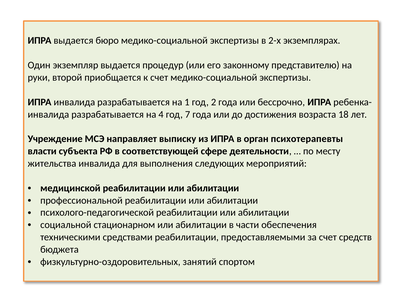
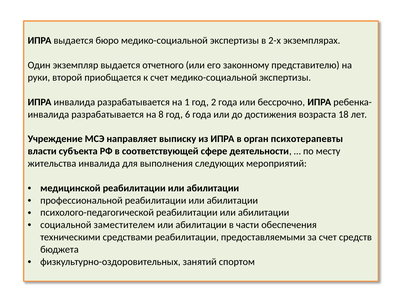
процедур: процедур -> отчетного (163, 65)
4: 4 -> 8 (161, 114)
7: 7 -> 6 (188, 114)
стационарном: стационарном -> заместителем (124, 225)
